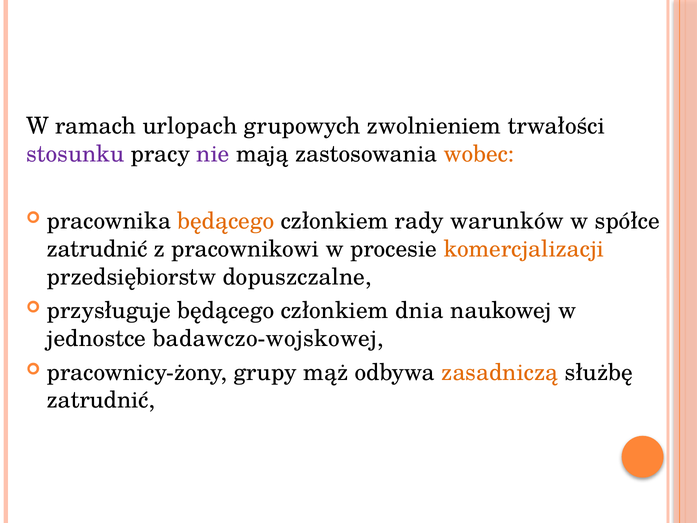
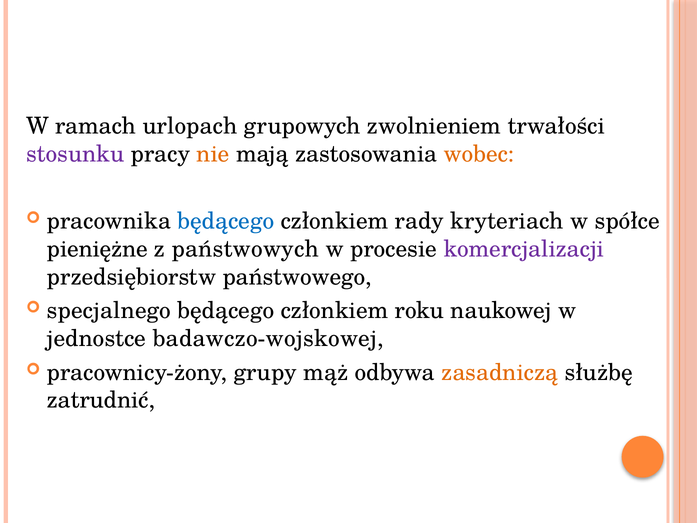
nie colour: purple -> orange (213, 154)
będącego colour: orange -> blue (226, 221)
warunków: warunków -> kryteriach (507, 221)
zatrudnić: zatrudnić -> pieniężne (97, 249)
pracownikowi: pracownikowi -> państwowych (245, 249)
komercjalizacji colour: orange -> purple (524, 249)
dopuszczalne: dopuszczalne -> państwowego (297, 277)
przysługuje: przysługuje -> specjalnego (109, 311)
dnia: dnia -> roku (420, 311)
